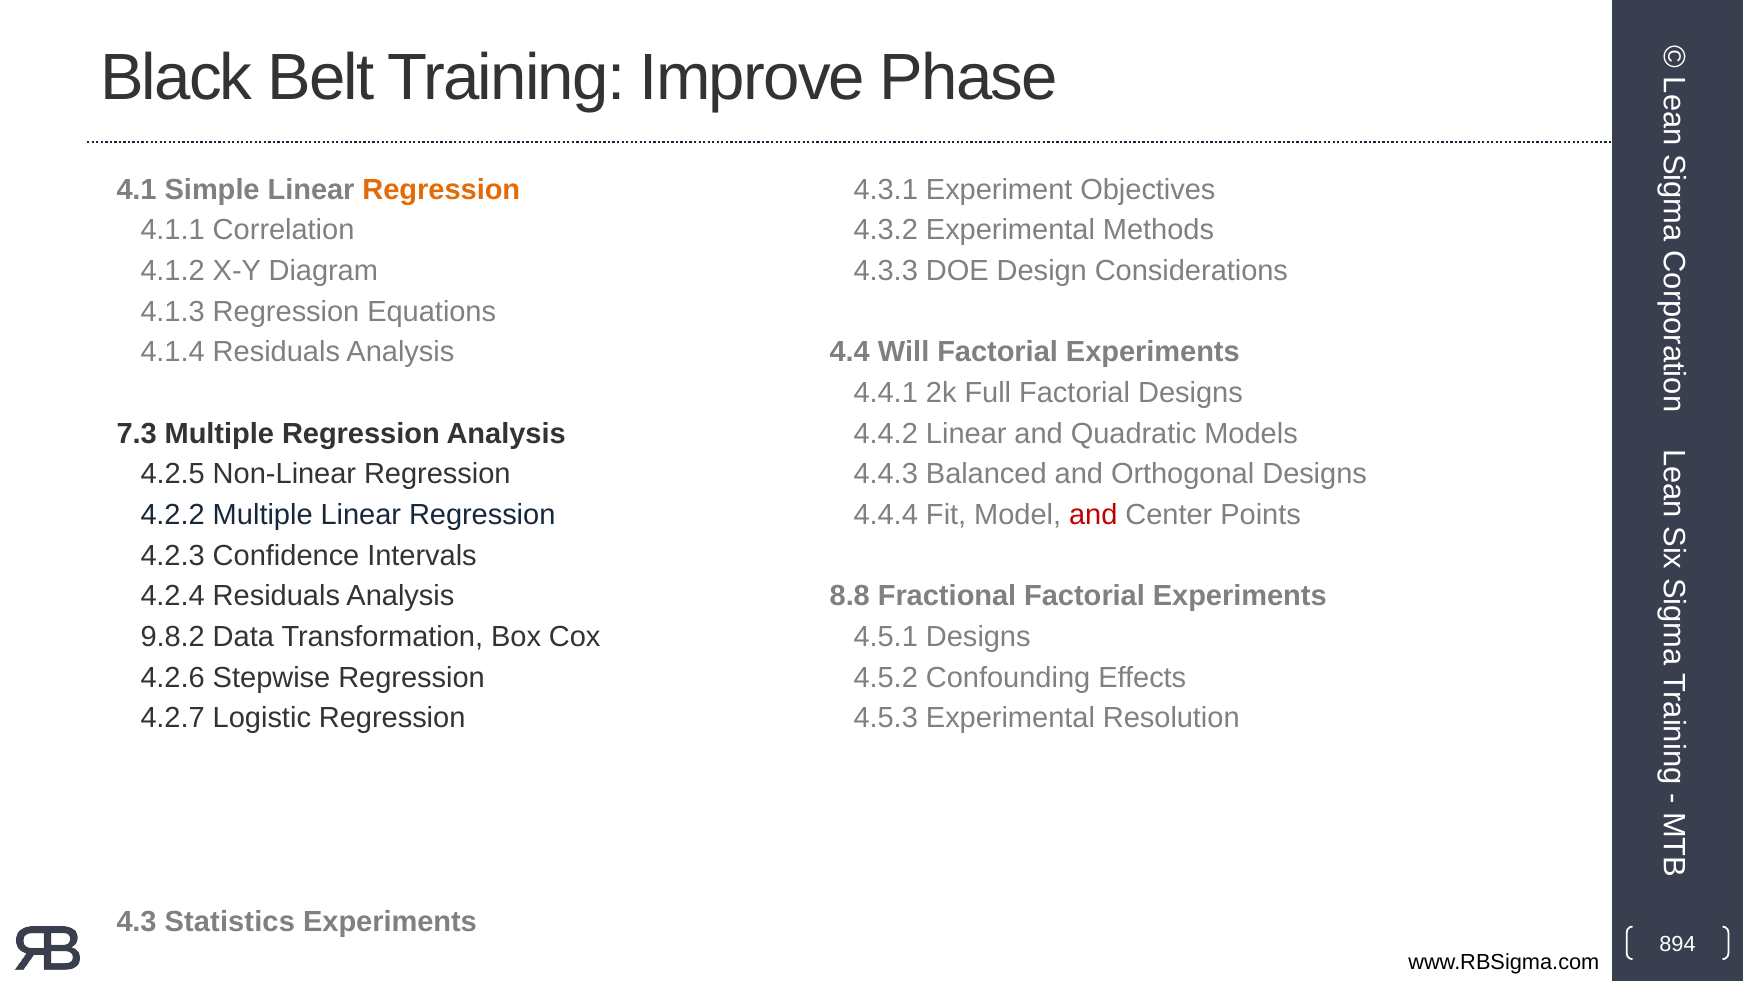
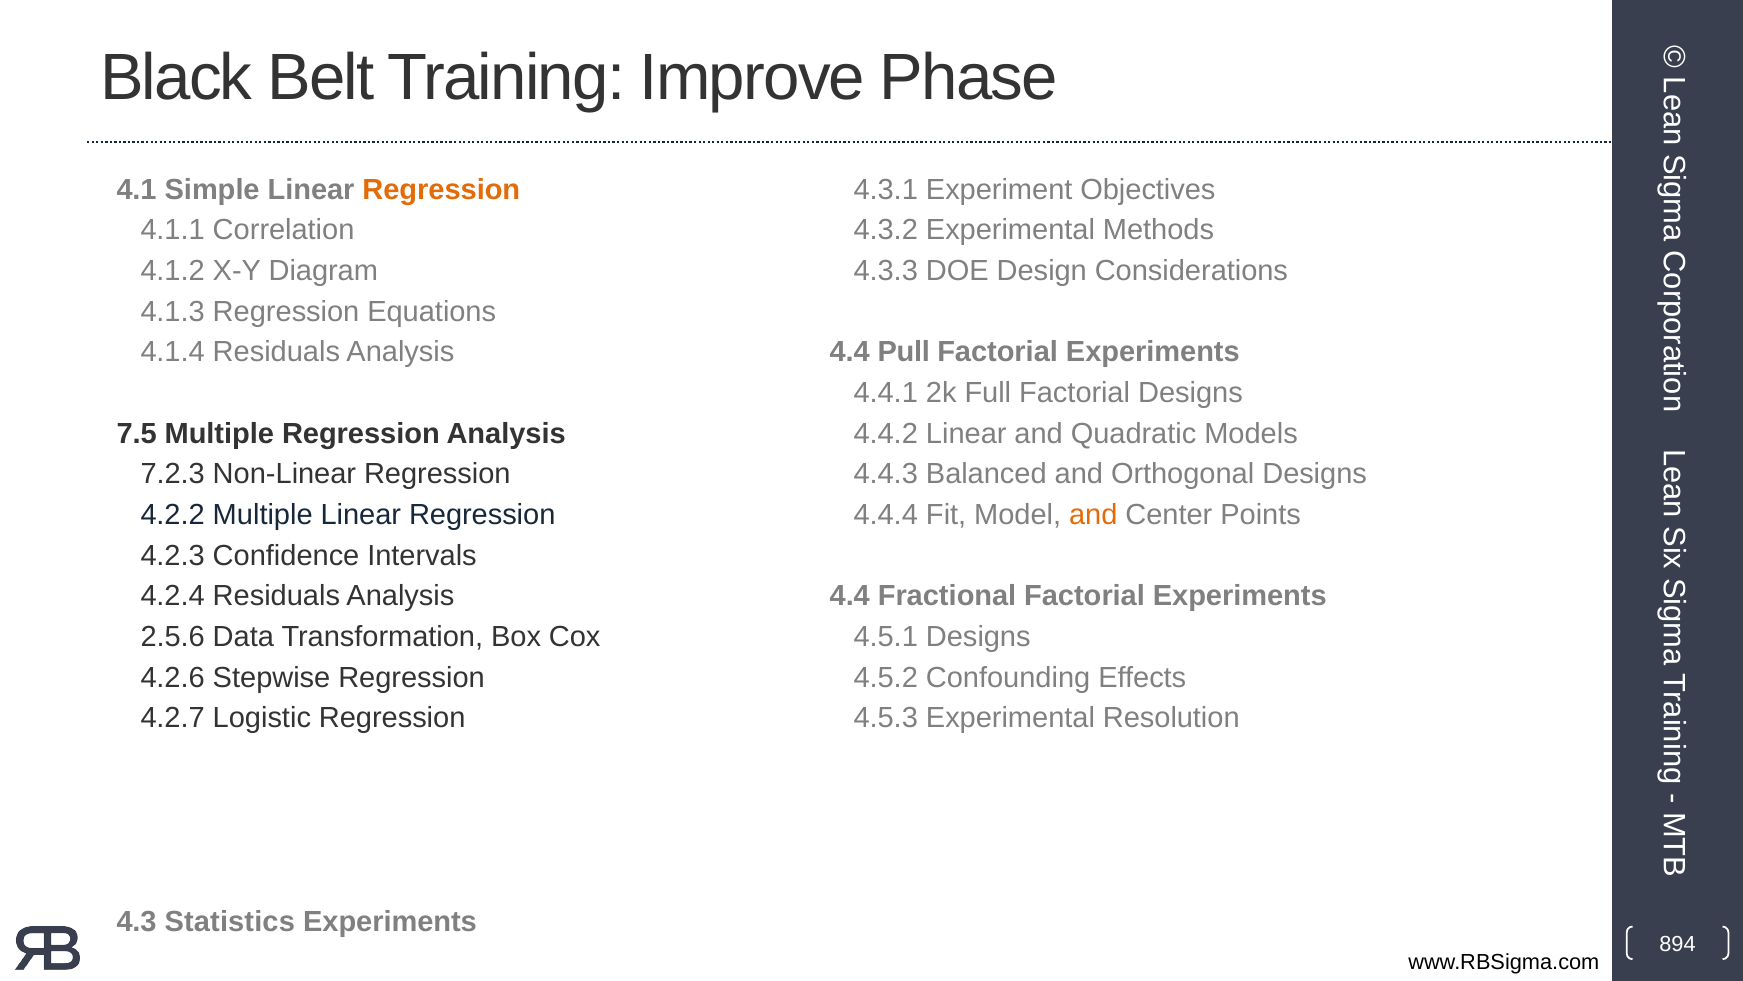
Will: Will -> Pull (904, 352)
7.3: 7.3 -> 7.5 (137, 433)
4.2.5: 4.2.5 -> 7.2.3 (173, 474)
and colour: red -> orange (1093, 515)
8.8: 8.8 -> 4.4 (850, 596)
9.8.2: 9.8.2 -> 2.5.6 (173, 637)
